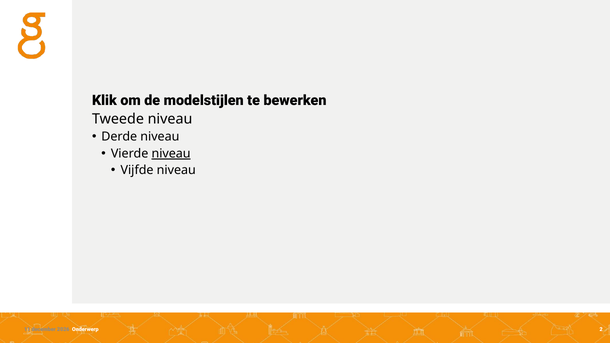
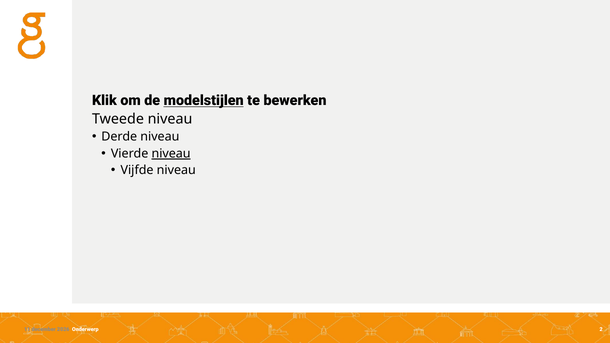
modelstijlen underline: none -> present (204, 101)
